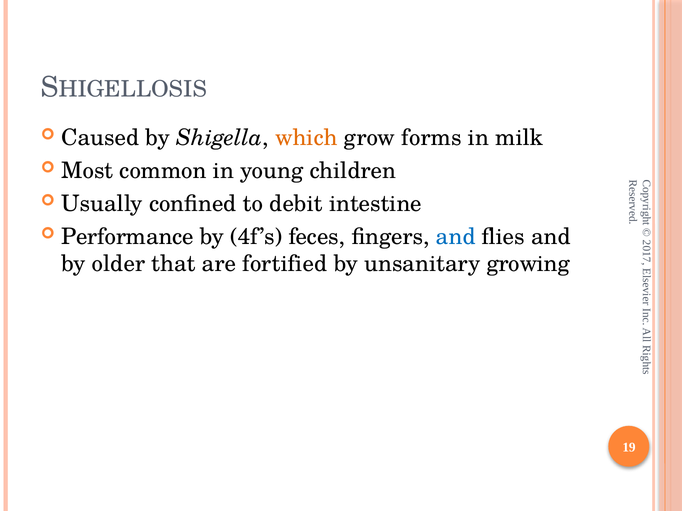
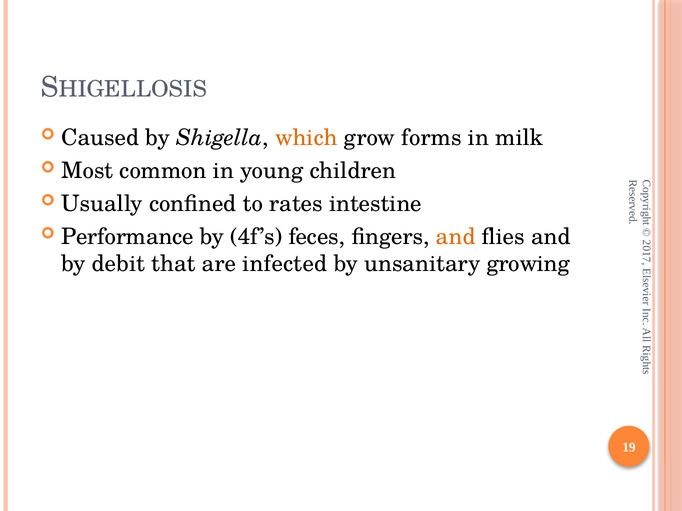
debit: debit -> rates (296, 204)
and colour: blue -> orange (456, 237)
older: older -> debit (118, 264)
fortified: fortified -> infected (285, 264)
